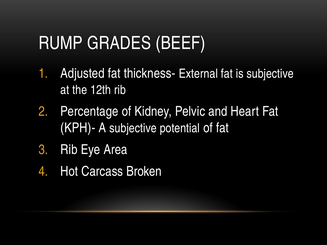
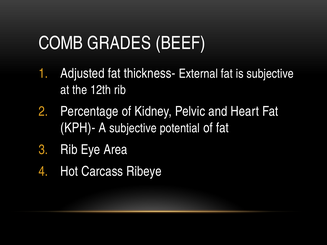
RUMP: RUMP -> COMB (61, 43)
Broken: Broken -> Ribeye (144, 172)
